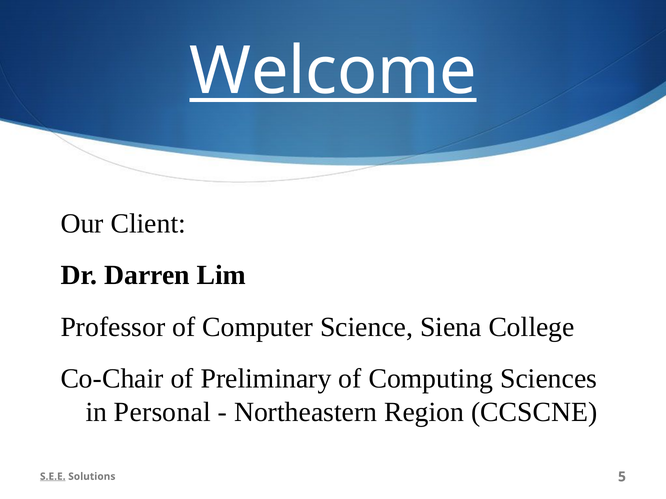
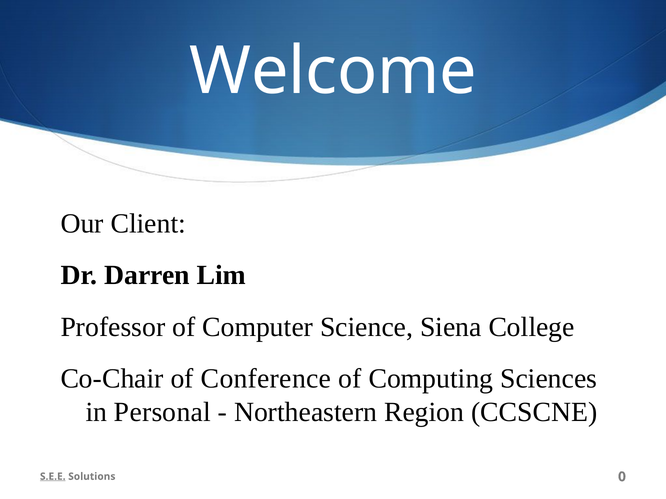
Welcome underline: present -> none (333, 71)
Preliminary: Preliminary -> Conference (266, 379)
5: 5 -> 0 (622, 477)
